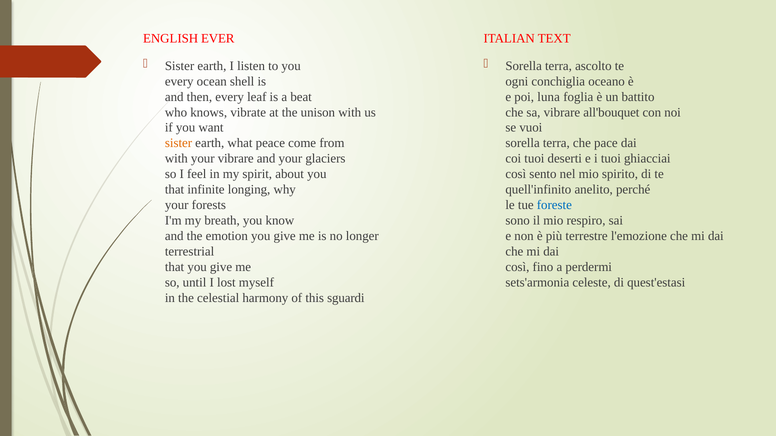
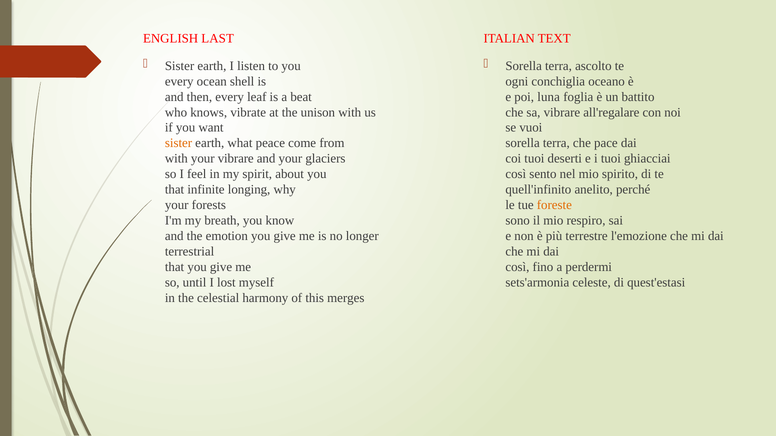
EVER: EVER -> LAST (218, 39)
all'bouquet: all'bouquet -> all'regalare (611, 112)
foreste colour: blue -> orange (554, 205)
sguardi: sguardi -> merges (346, 298)
